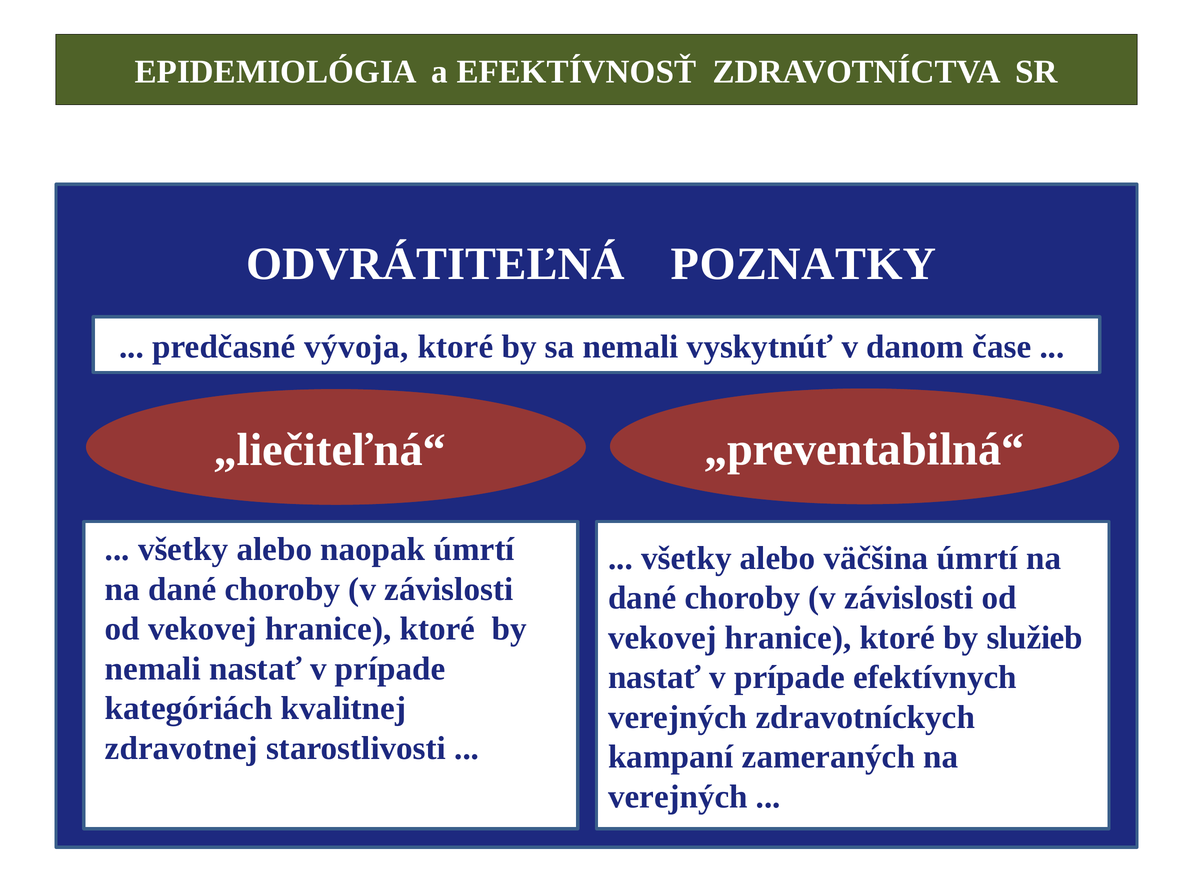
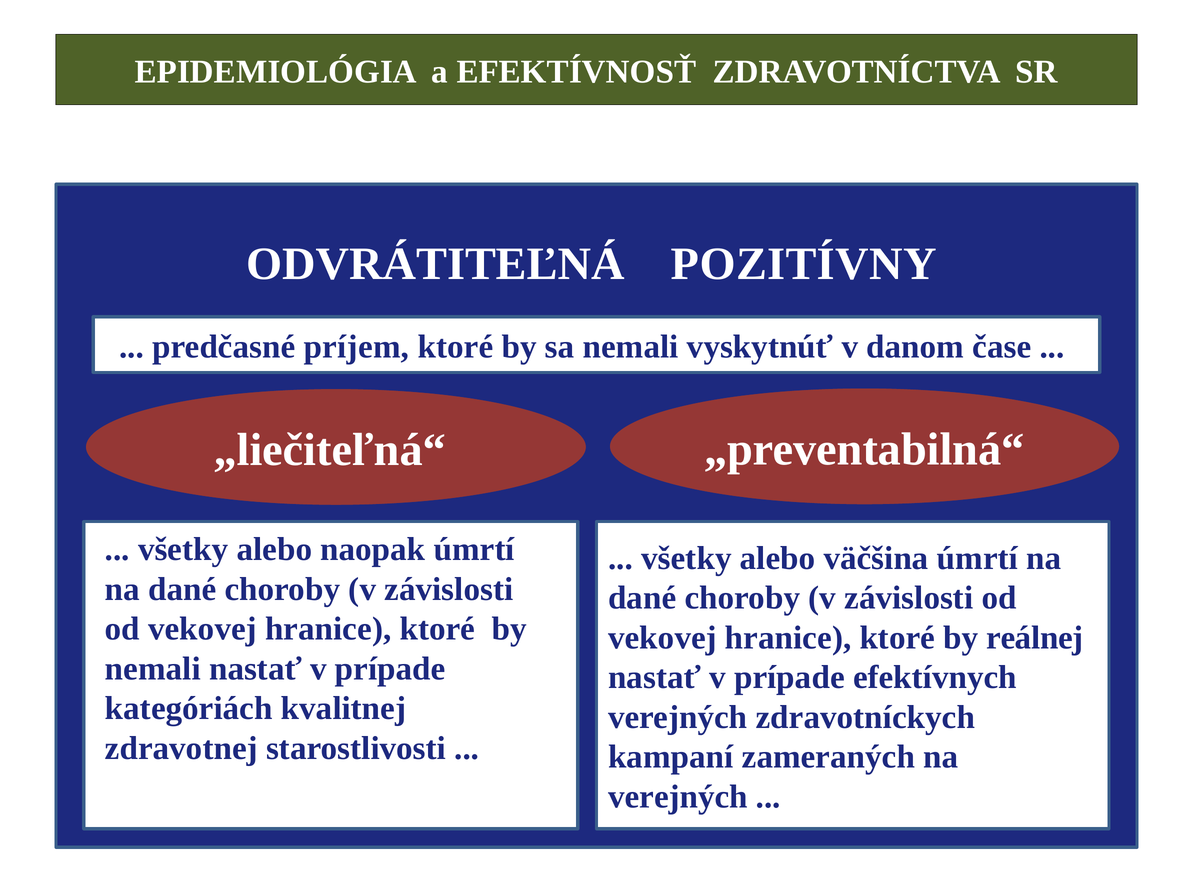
POZNATKY: POZNATKY -> POZITÍVNY (804, 264)
vývoja: vývoja -> príjem (356, 347)
služieb: služieb -> reálnej (1035, 638)
